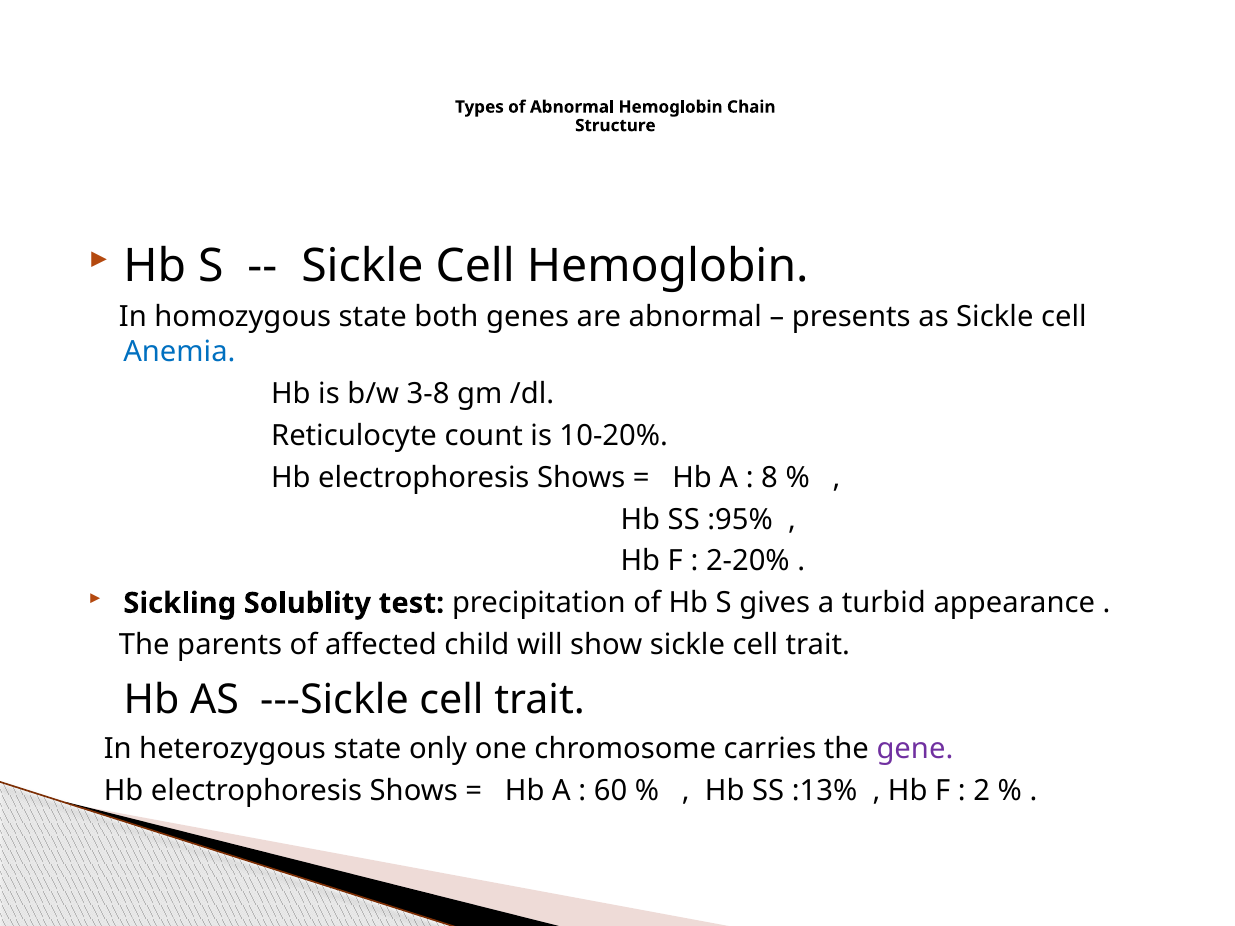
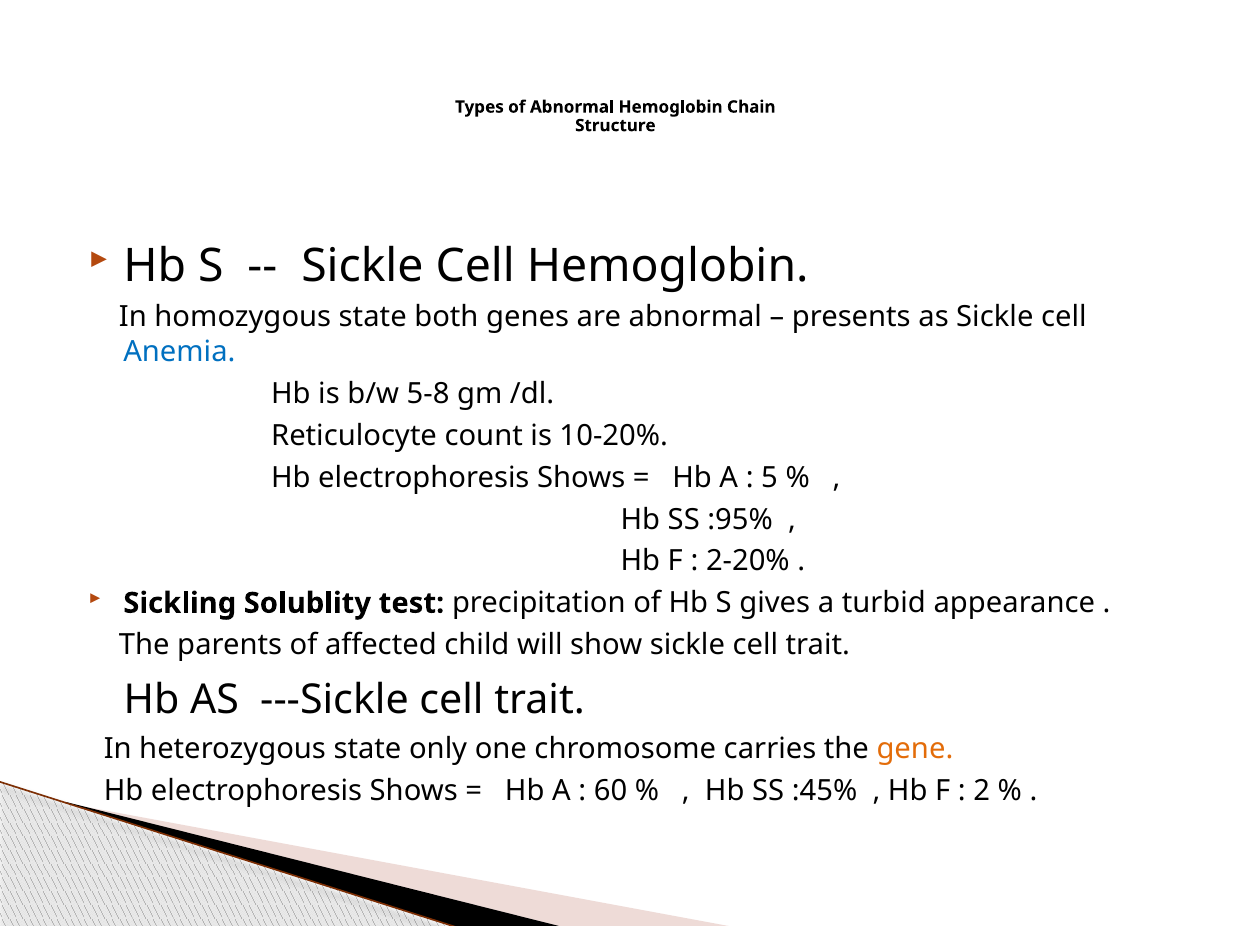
3-8: 3-8 -> 5-8 (428, 394)
8: 8 -> 5 (770, 478)
gene colour: purple -> orange (915, 750)
:13%: :13% -> :45% (825, 791)
